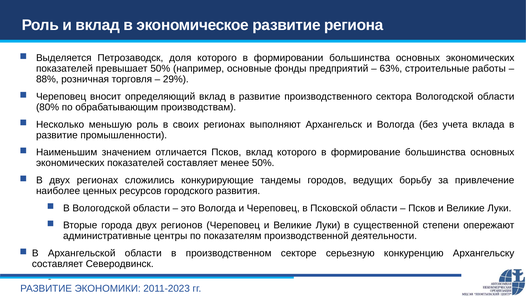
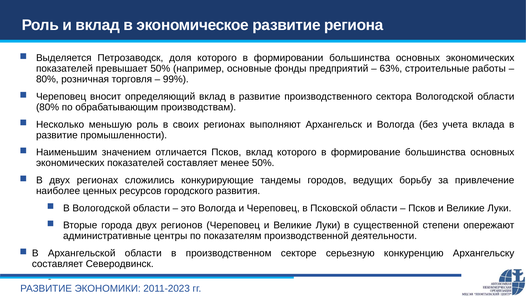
88%: 88% -> 80% (47, 79)
29%: 29% -> 99% (176, 79)
